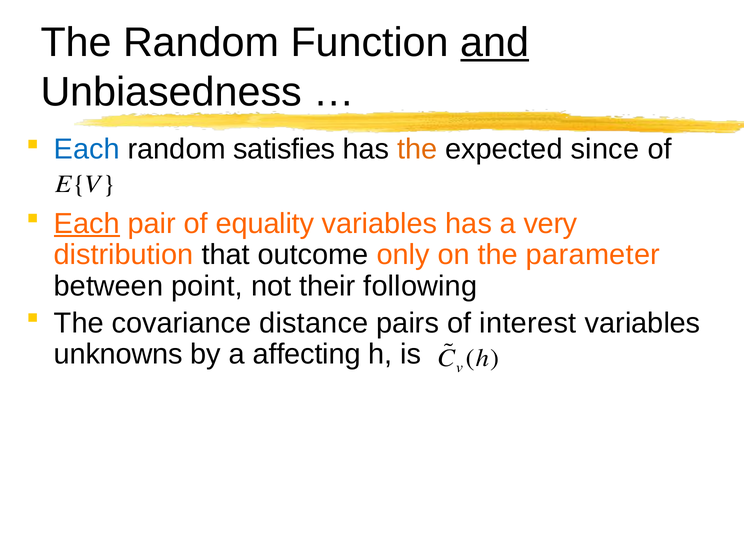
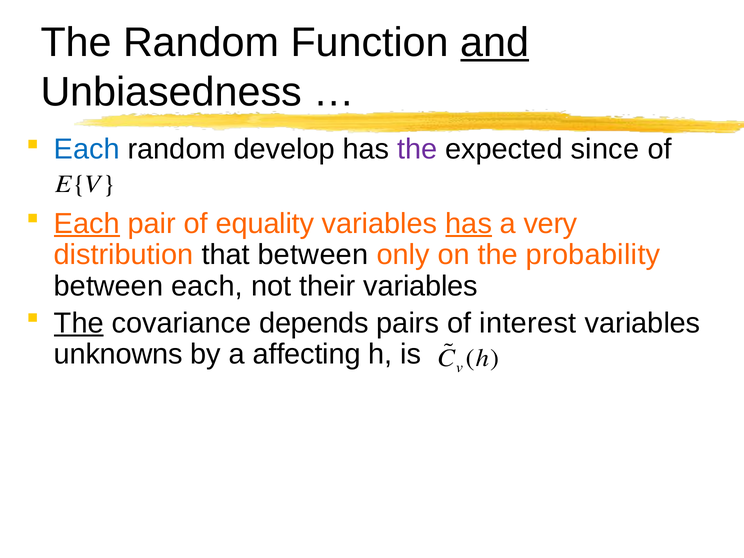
satisfies: satisfies -> develop (284, 149)
the colour: orange -> purple (417, 149)
has underline: none -> present (469, 223)
that outcome: outcome -> between (313, 255)
parameter: parameter -> probability (593, 255)
between point: point -> each (207, 286)
their following: following -> variables (421, 286)
The underline: none -> present (79, 323)
distance: distance -> depends (314, 323)
